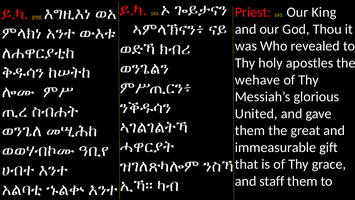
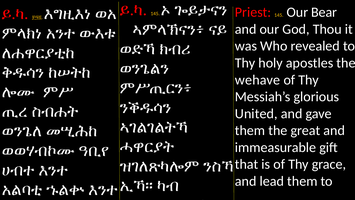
King: King -> Bear (324, 12)
staff: staff -> lead (272, 181)
